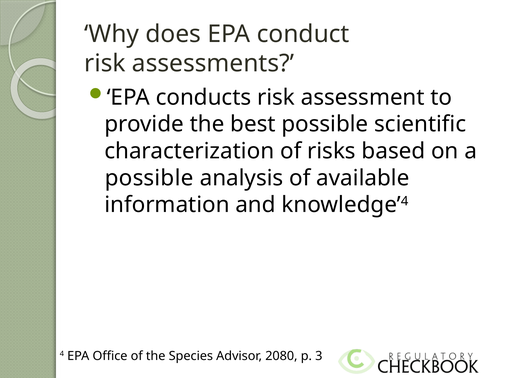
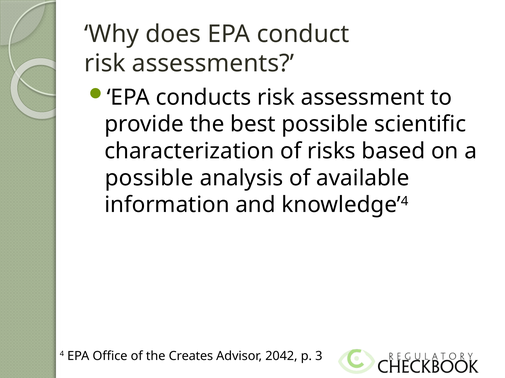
Species: Species -> Creates (191, 357)
2080: 2080 -> 2042 (281, 357)
